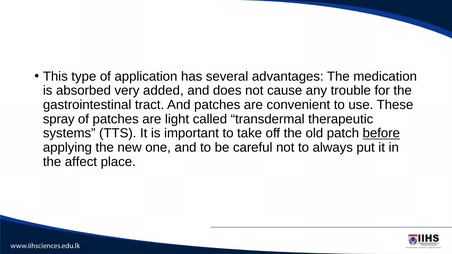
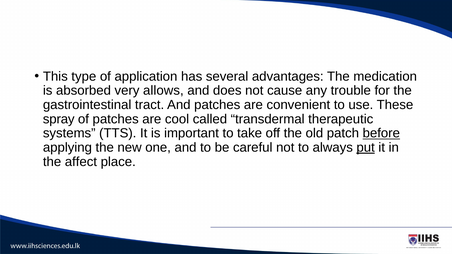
added: added -> allows (163, 91)
light: light -> cool (177, 119)
put underline: none -> present (366, 148)
